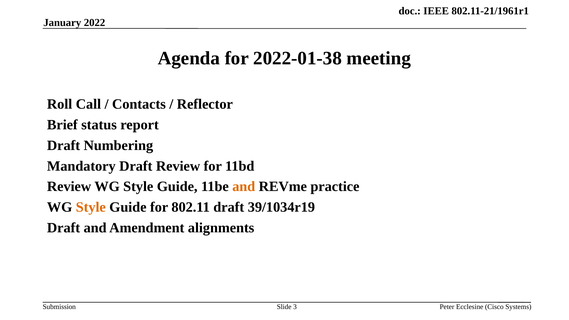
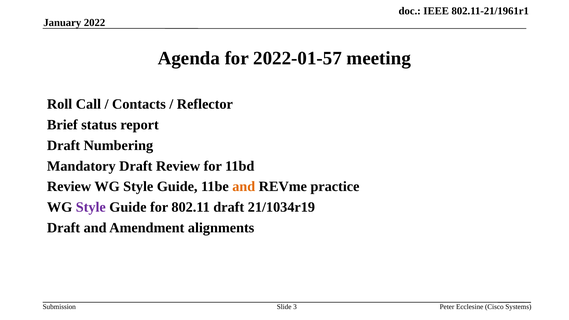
2022-01-38: 2022-01-38 -> 2022-01-57 (298, 58)
Style colour: orange -> purple (91, 207)
39/1034r19: 39/1034r19 -> 21/1034r19 (281, 207)
